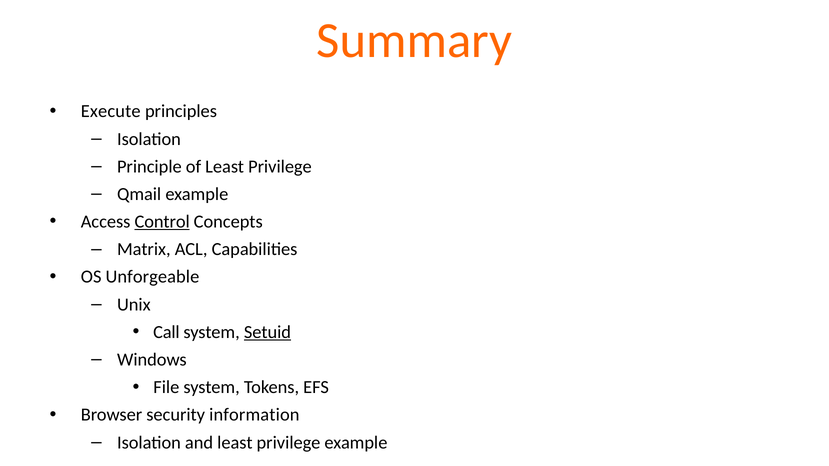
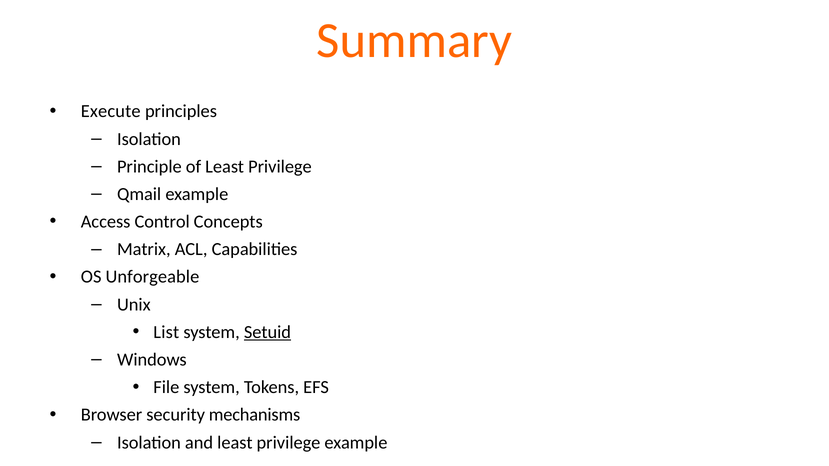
Control underline: present -> none (162, 222)
Call: Call -> List (166, 332)
information: information -> mechanisms (255, 415)
